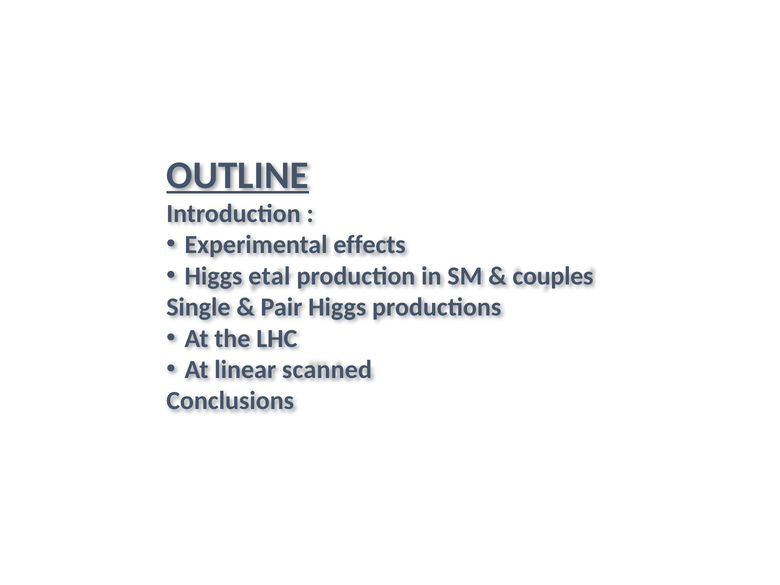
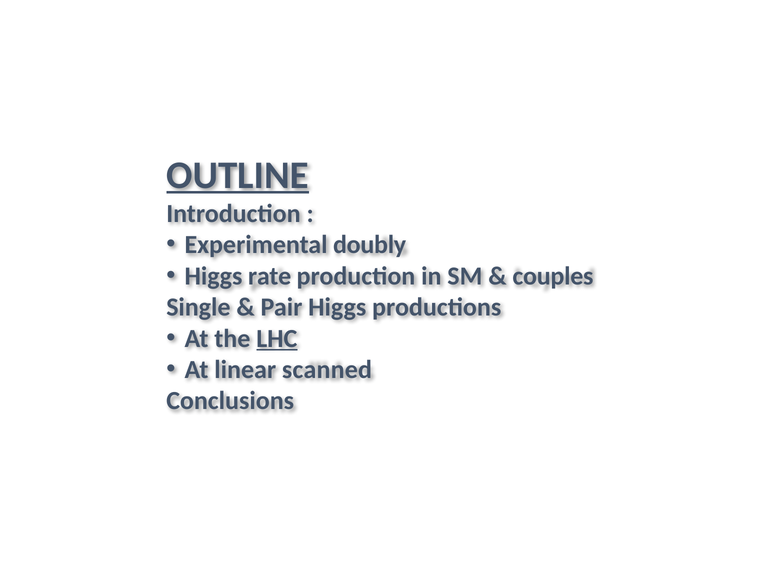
effects: effects -> doubly (370, 245)
etal: etal -> rate (270, 276)
LHC underline: none -> present (277, 338)
